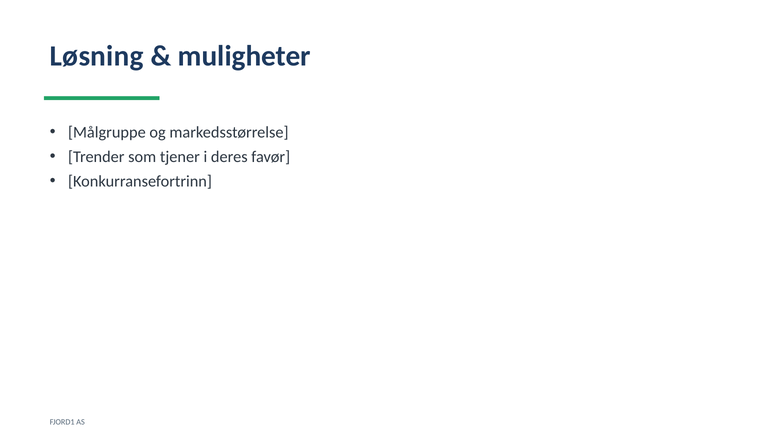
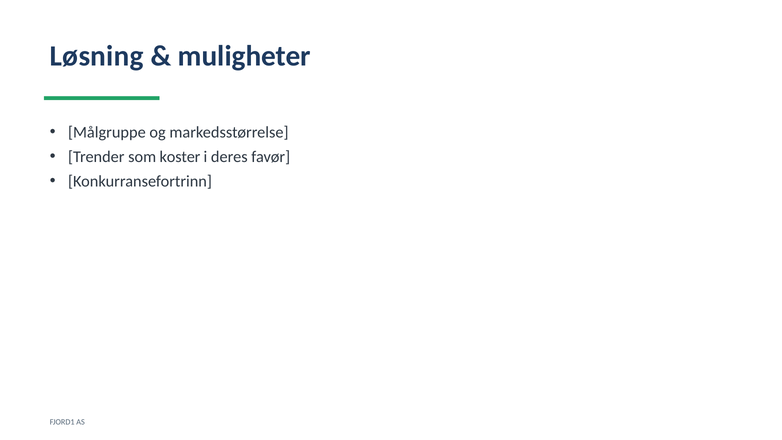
tjener: tjener -> koster (180, 157)
